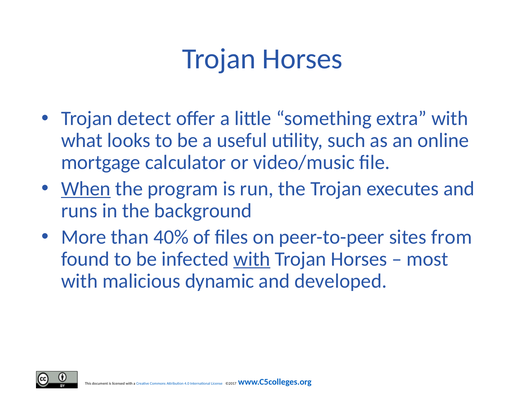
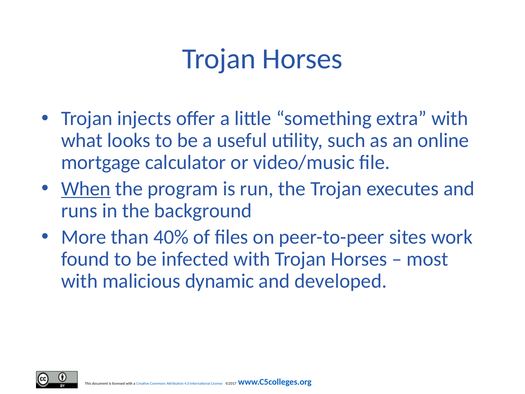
detect: detect -> injects (144, 118)
from: from -> work (452, 237)
with underline: present -> none (252, 259)
